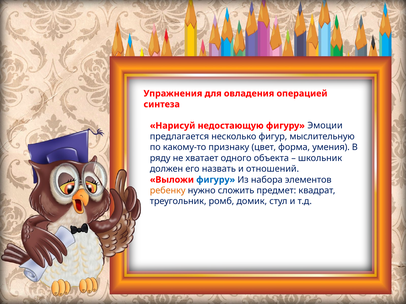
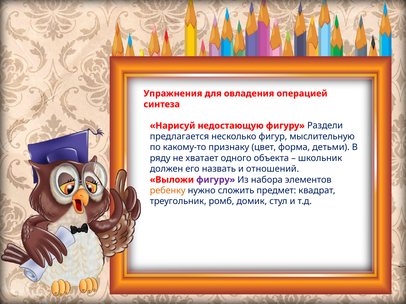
Эмоции: Эмоции -> Раздели (325, 126)
умения: умения -> детьми (331, 148)
фигуру colour: blue -> purple (216, 180)
